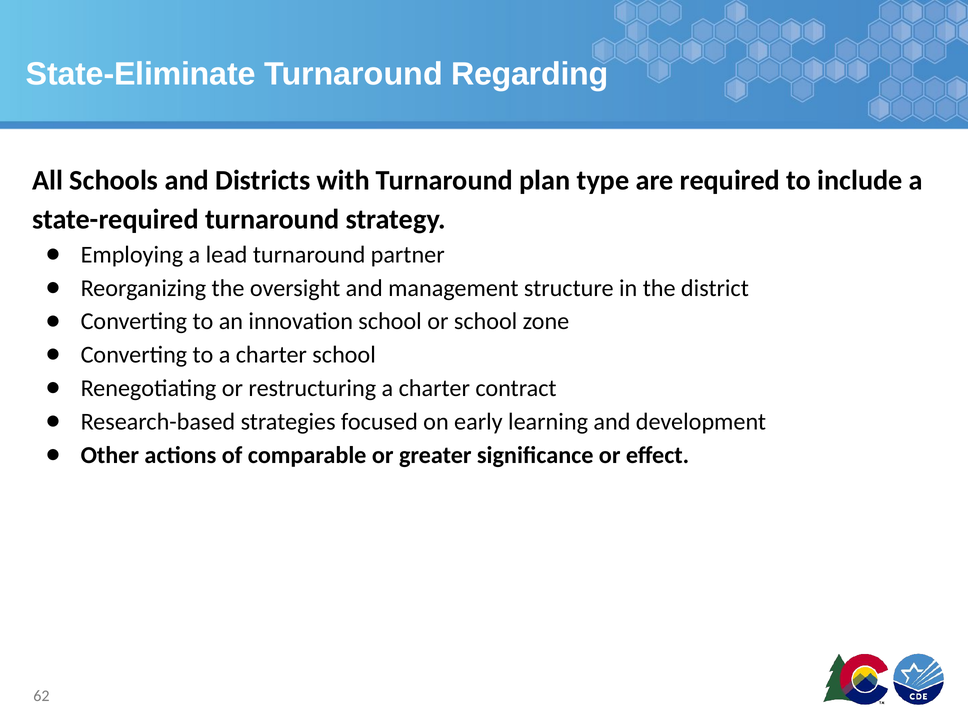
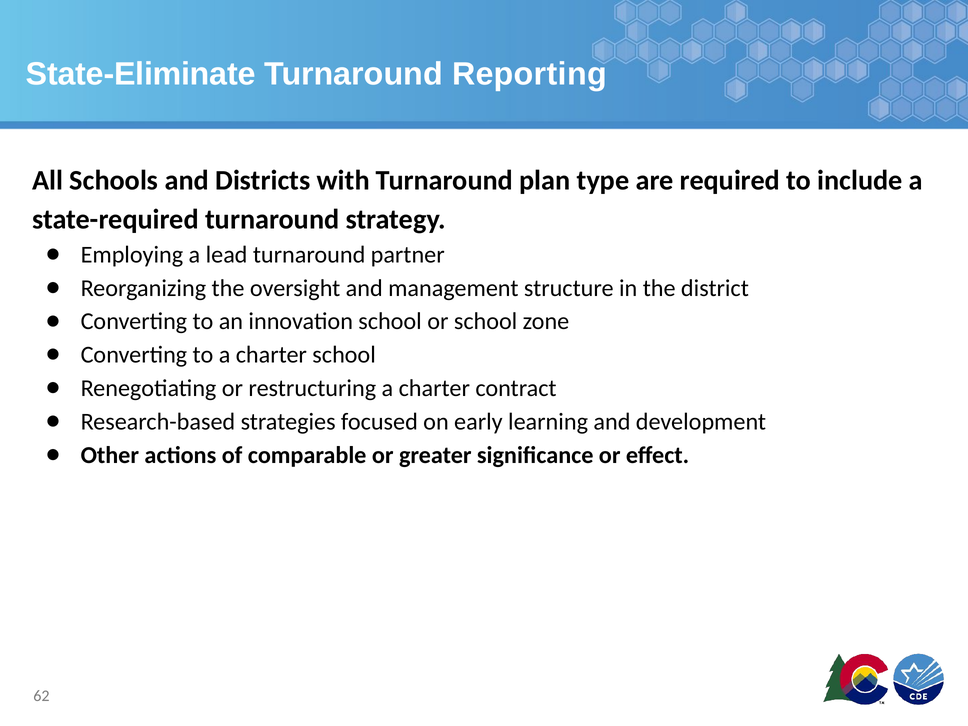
Regarding: Regarding -> Reporting (529, 74)
